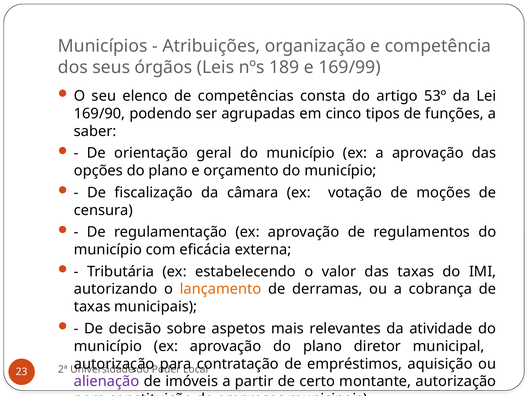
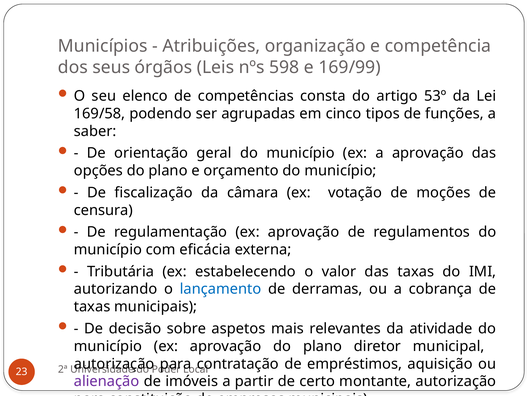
189: 189 -> 598 (284, 67)
169/90: 169/90 -> 169/58 (100, 114)
lançamento colour: orange -> blue (220, 289)
